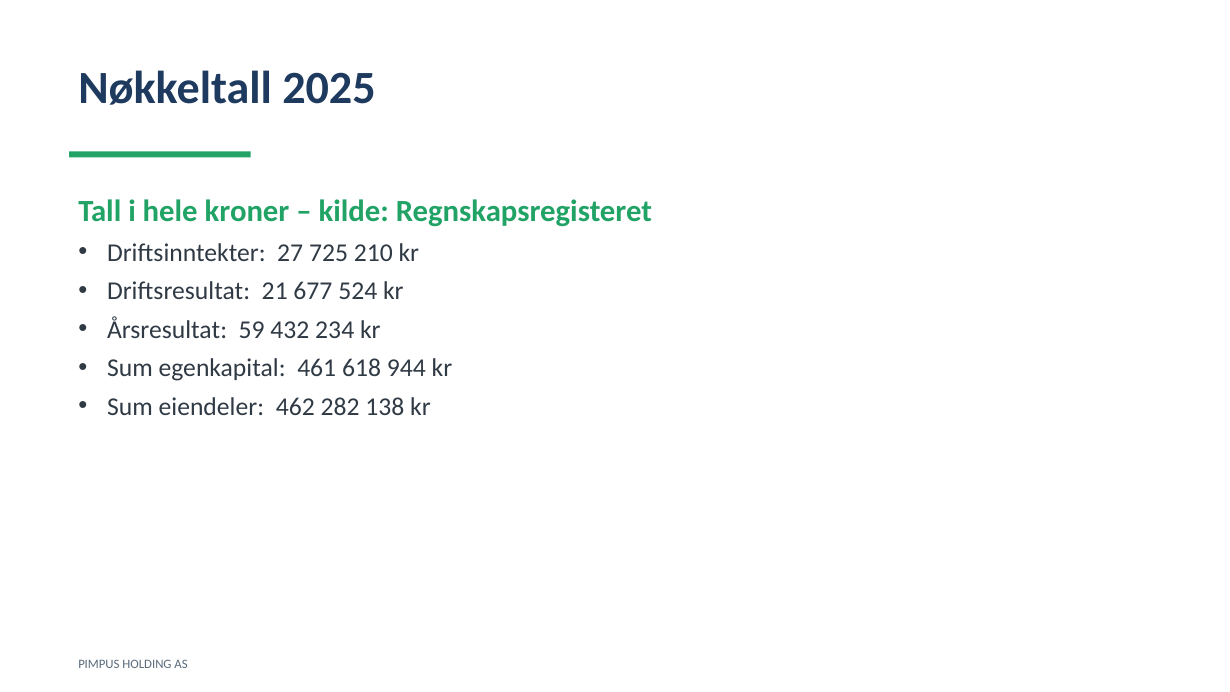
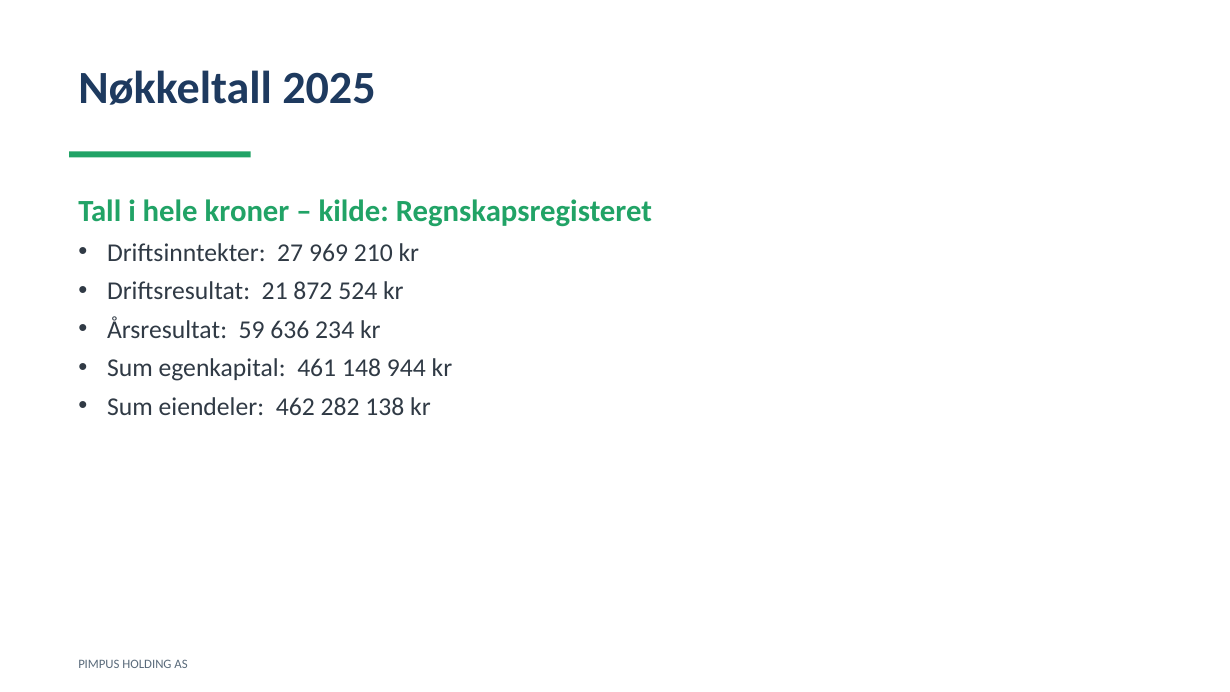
725: 725 -> 969 (329, 253)
677: 677 -> 872 (313, 291)
432: 432 -> 636 (290, 330)
618: 618 -> 148 (362, 368)
